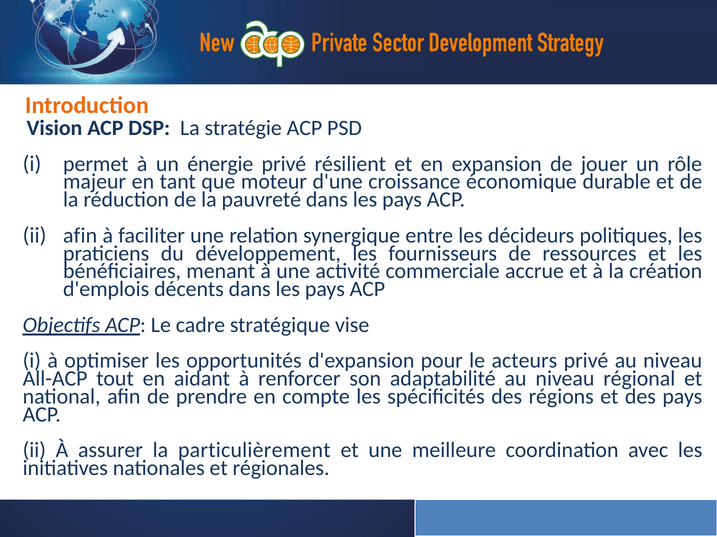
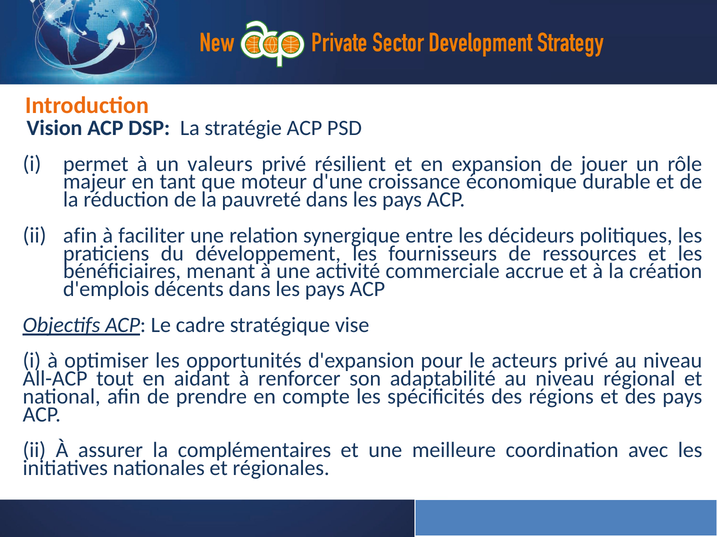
énergie: énergie -> valeurs (220, 164)
particulièrement: particulièrement -> complémentaires (254, 451)
